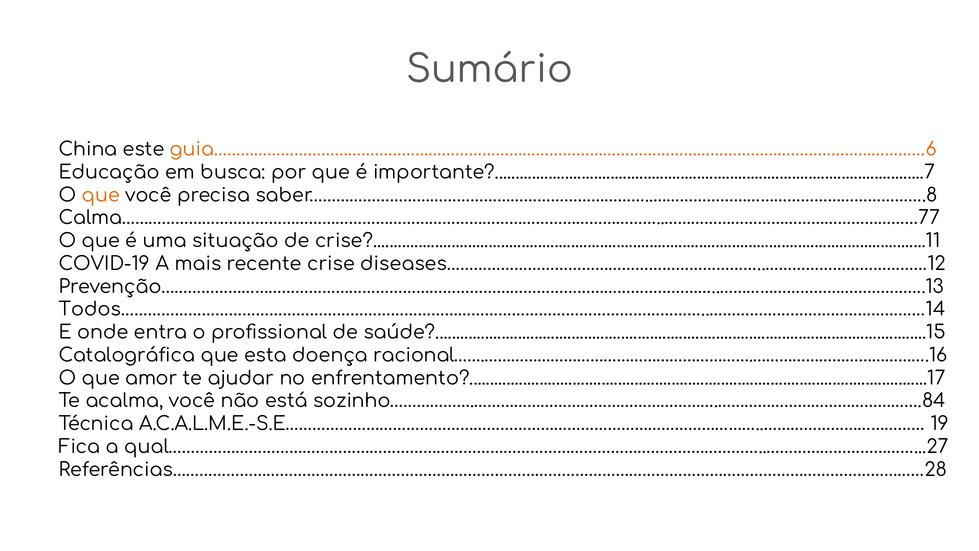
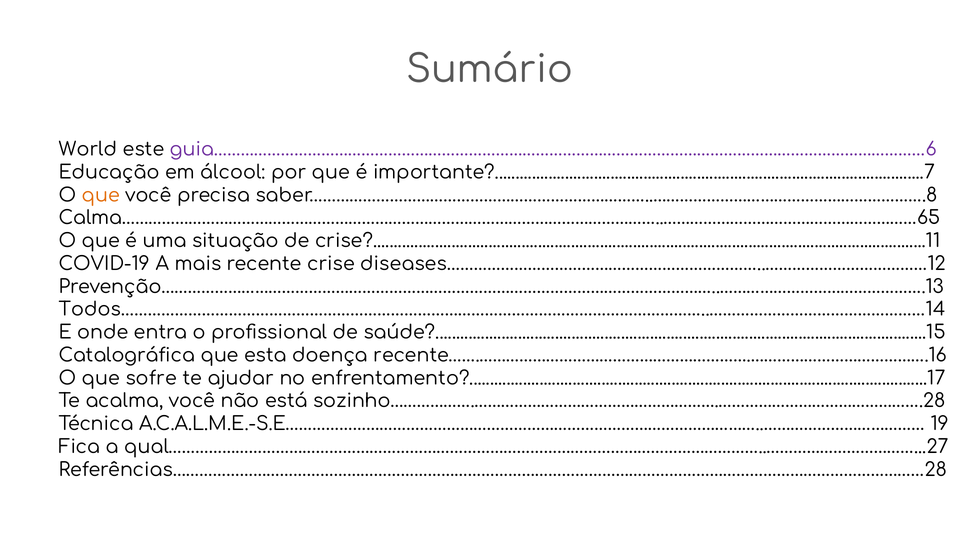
China: China -> World (88, 150)
guia……………………………………………………………………………………………………………………………………………6 colour: orange -> purple (553, 150)
busca: busca -> álcool (233, 172)
Calma…………………………………………………………………………………………………………..…………………………………………………77: Calma…………………………………………………………………………………………………………..…………………………………………………77 -> Calma…………………………………………………………………………………………………………..…………………………………………………65 (499, 218)
racional…….…………………………………………………….………………………………….16: racional…….…………………………………………………….………………………………….16 -> recente…….…………………………………………………….………………………………….16 (660, 355)
amor: amor -> sofre (151, 378)
sozinho……………….……………………………………………….……………………………………….84: sozinho……………….……………………………………………….……………………………………….84 -> sozinho……………….……………………………………………….……………………………………….28 (629, 401)
